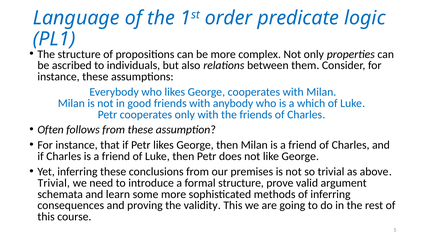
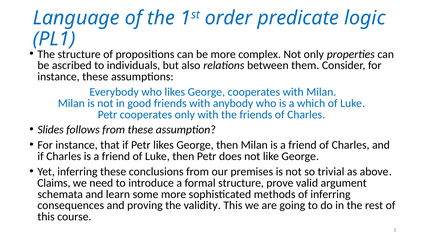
Often: Often -> Slides (51, 130)
Trivial: Trivial -> Claims (54, 183)
